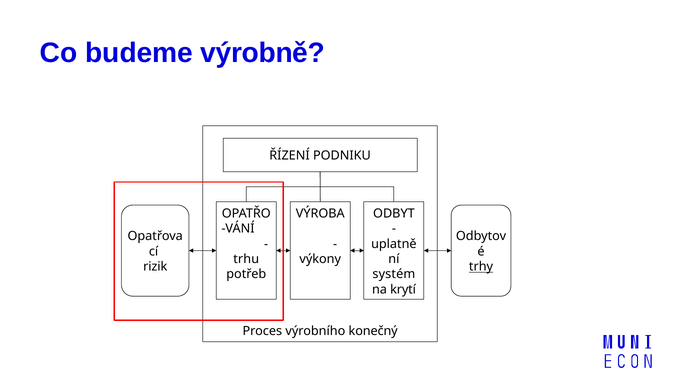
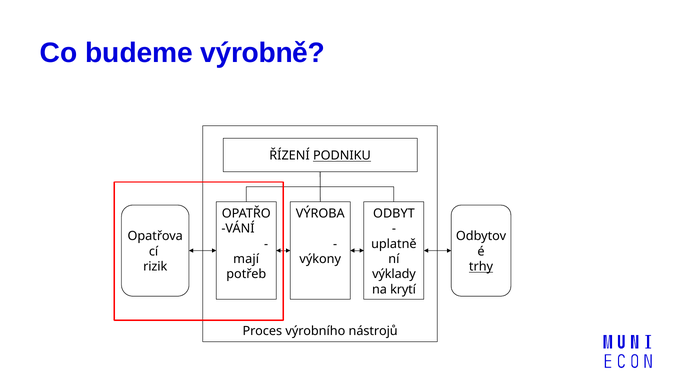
PODNIKU underline: none -> present (342, 156)
trhu: trhu -> mají (246, 259)
systém: systém -> výklady (394, 274)
konečný: konečný -> nástrojů (373, 331)
